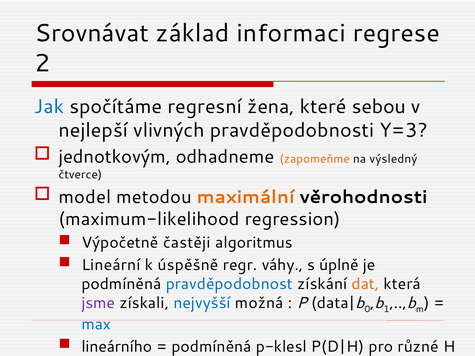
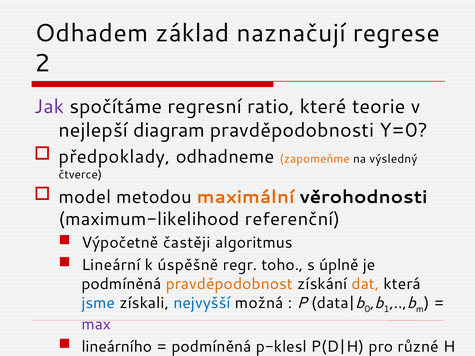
Srovnávat: Srovnávat -> Odhadem (92, 33)
informaci: informaci -> naznačují (291, 33)
Jak colour: blue -> purple (49, 107)
žena: žena -> ratio (271, 107)
sebou: sebou -> teorie (379, 107)
vlivných: vlivných -> diagram (169, 130)
Y=3: Y=3 -> Y=0 (404, 130)
jednotkovým: jednotkovým -> předpoklady (115, 157)
regression: regression -> referenční (293, 219)
váhy: váhy -> toho (282, 265)
pravděpodobnost colour: blue -> orange (229, 284)
jsme colour: purple -> blue (98, 303)
max colour: blue -> purple (96, 325)
